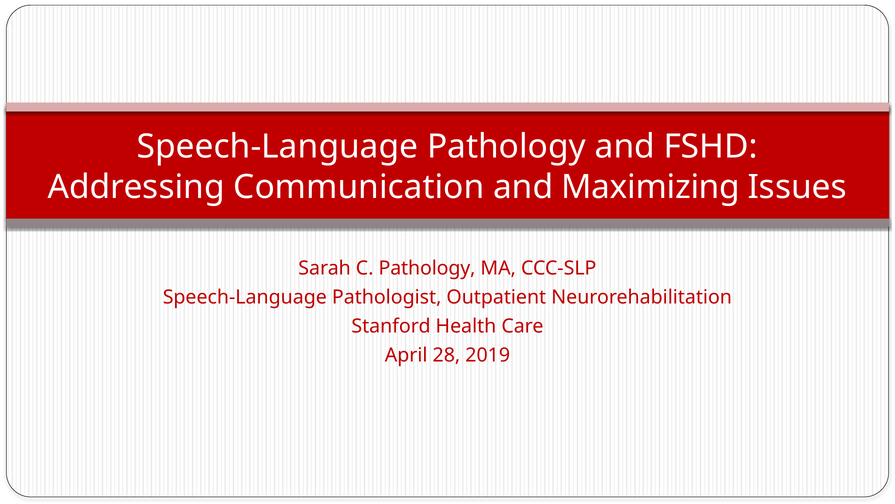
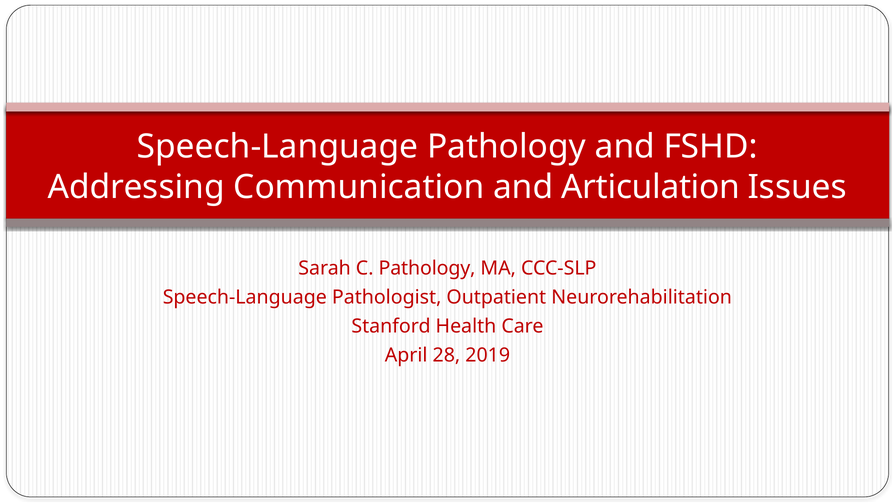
Maximizing: Maximizing -> Articulation (651, 187)
